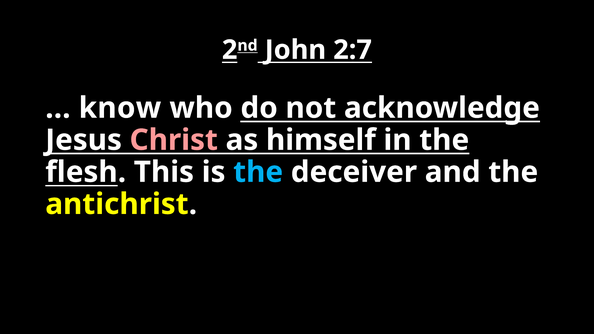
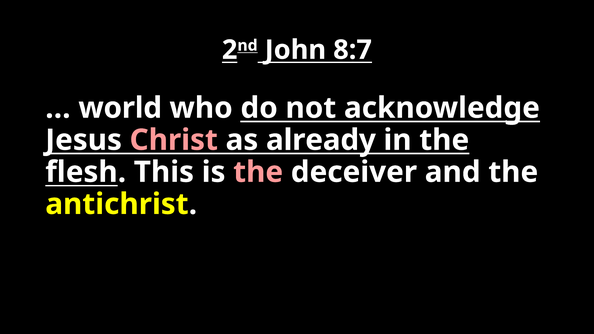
2:7: 2:7 -> 8:7 (353, 50)
know: know -> world (120, 108)
himself: himself -> already (321, 140)
the colour: light blue -> pink (258, 172)
